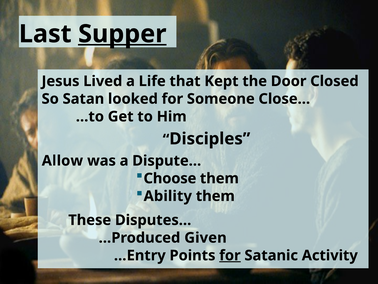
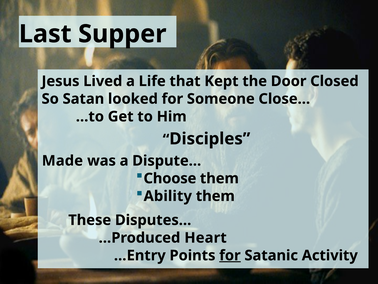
Supper underline: present -> none (122, 34)
Allow: Allow -> Made (62, 160)
Given: Given -> Heart (206, 237)
